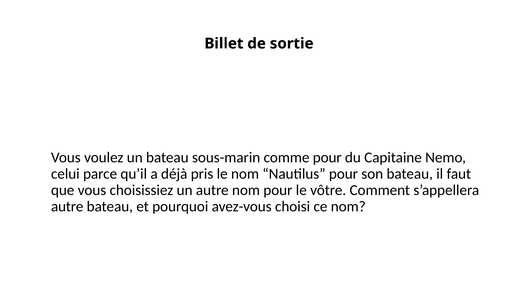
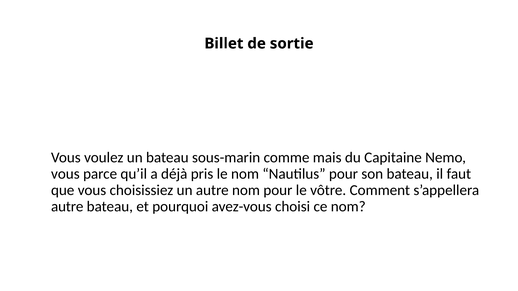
comme pour: pour -> mais (327, 158)
celui: celui -> vous (65, 174)
